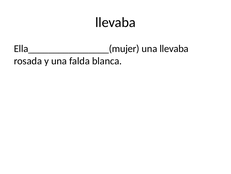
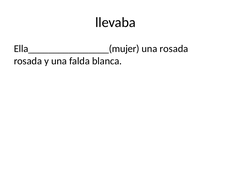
una llevaba: llevaba -> rosada (174, 48)
